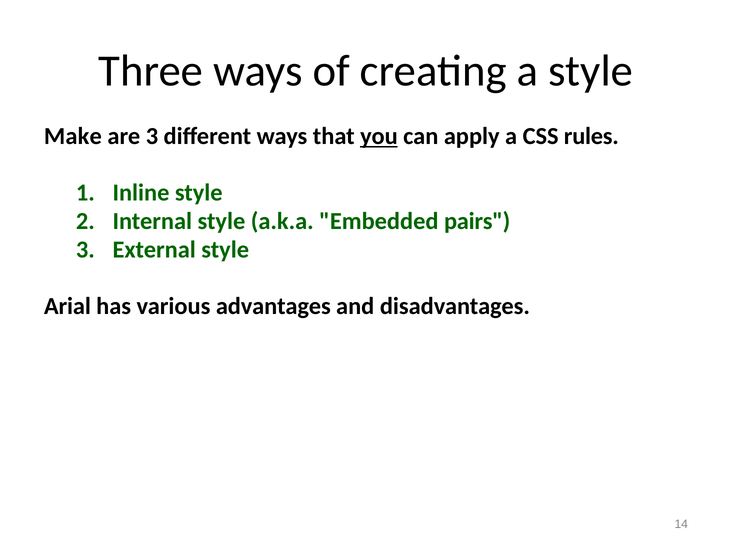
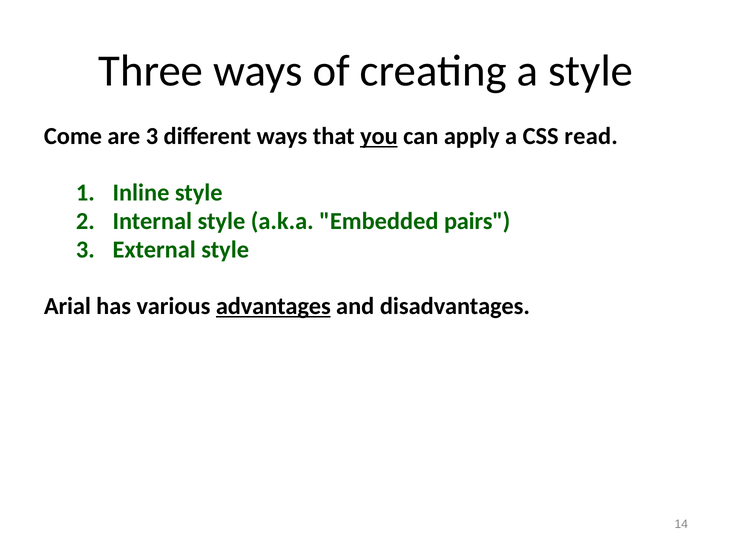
Make: Make -> Come (73, 136)
rules: rules -> read (591, 136)
advantages underline: none -> present (273, 306)
